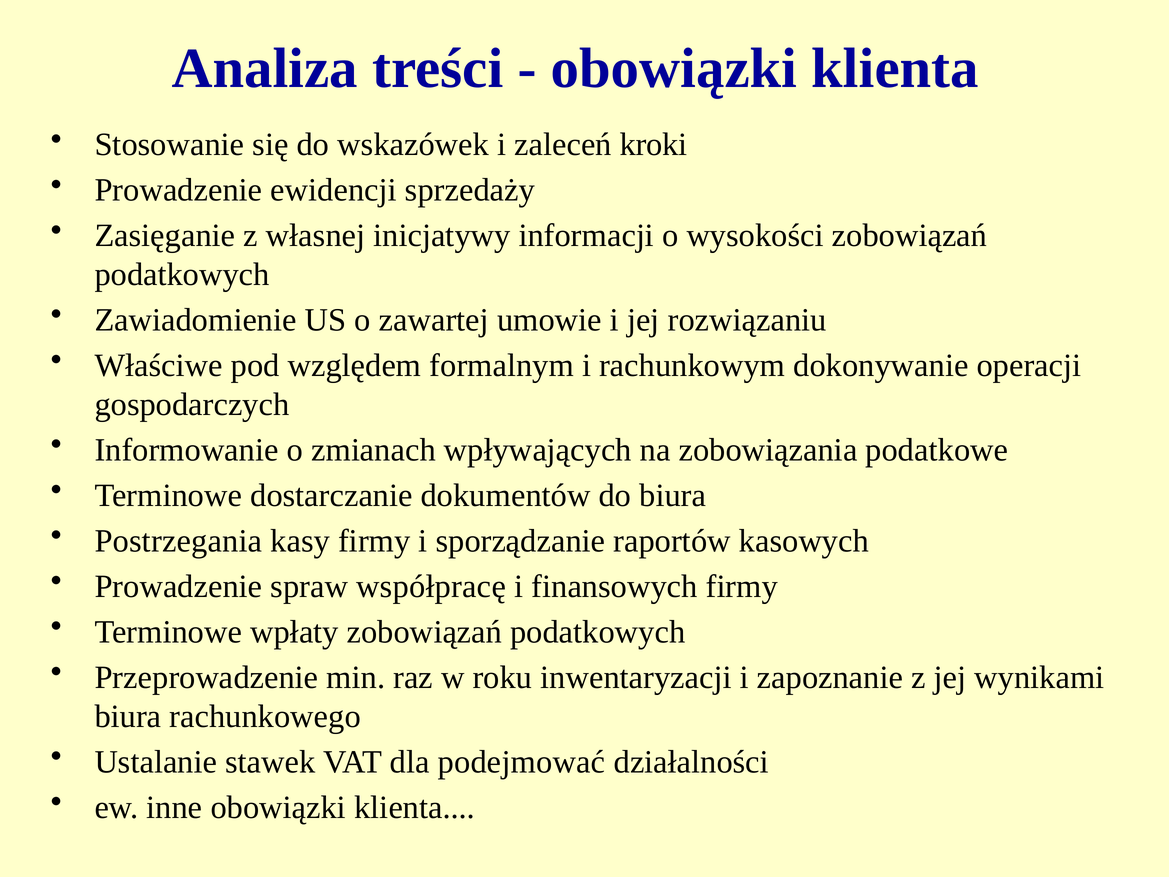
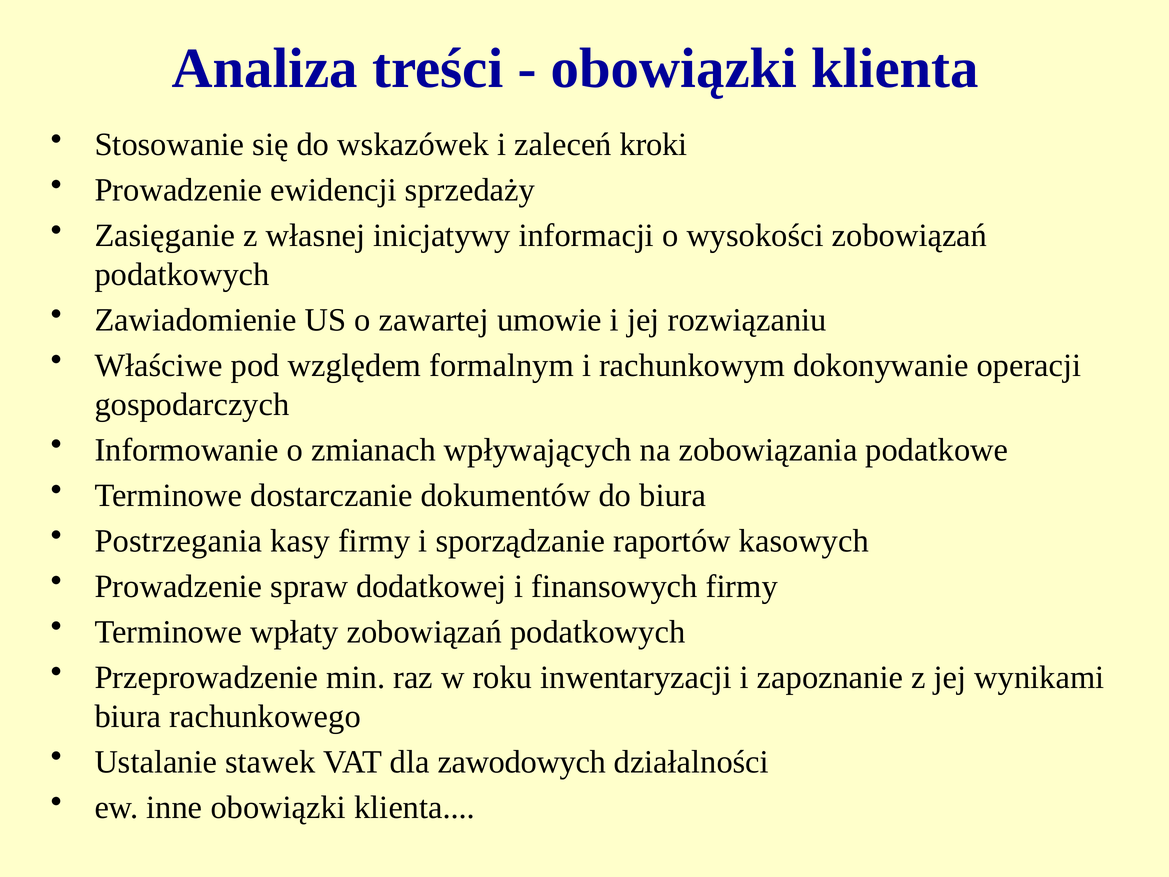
współpracę: współpracę -> dodatkowej (431, 586)
podejmować: podejmować -> zawodowych (522, 762)
